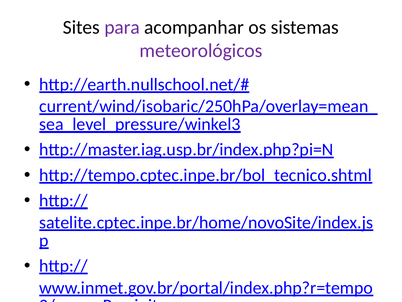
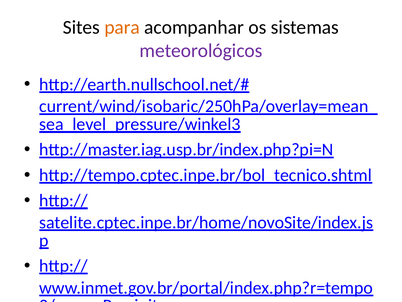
para colour: purple -> orange (122, 27)
